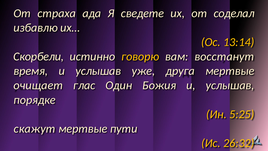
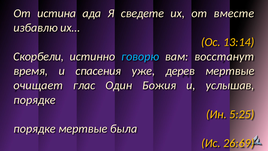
страха: страха -> истина (57, 13)
соделал: соделал -> вместе (234, 13)
говорю colour: yellow -> light blue (140, 56)
время и услышав: услышав -> спасения (98, 71)
друга: друга -> дерев (180, 71)
скажут: скажут -> порядке (35, 128)
пути: пути -> была (124, 128)
26:32: 26:32 -> 26:69 (239, 143)
